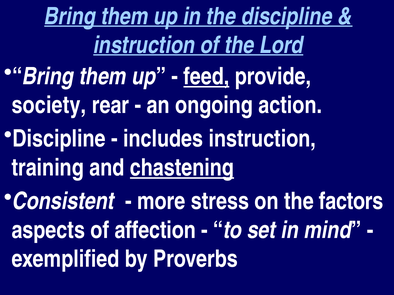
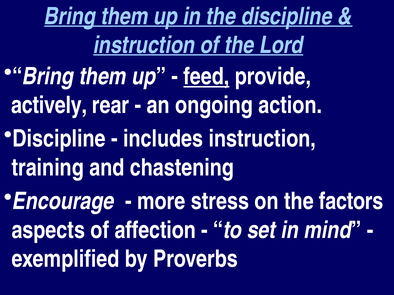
society: society -> actively (49, 105)
chastening underline: present -> none (182, 168)
Consistent: Consistent -> Encourage (63, 202)
